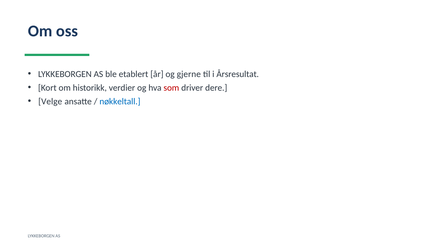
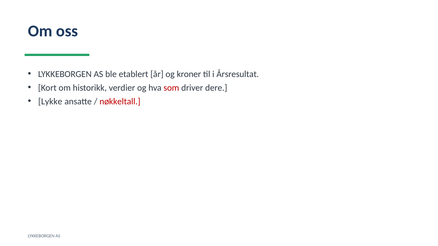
gjerne: gjerne -> kroner (189, 74)
Velge: Velge -> Lykke (50, 102)
nøkkeltall colour: blue -> red (120, 102)
